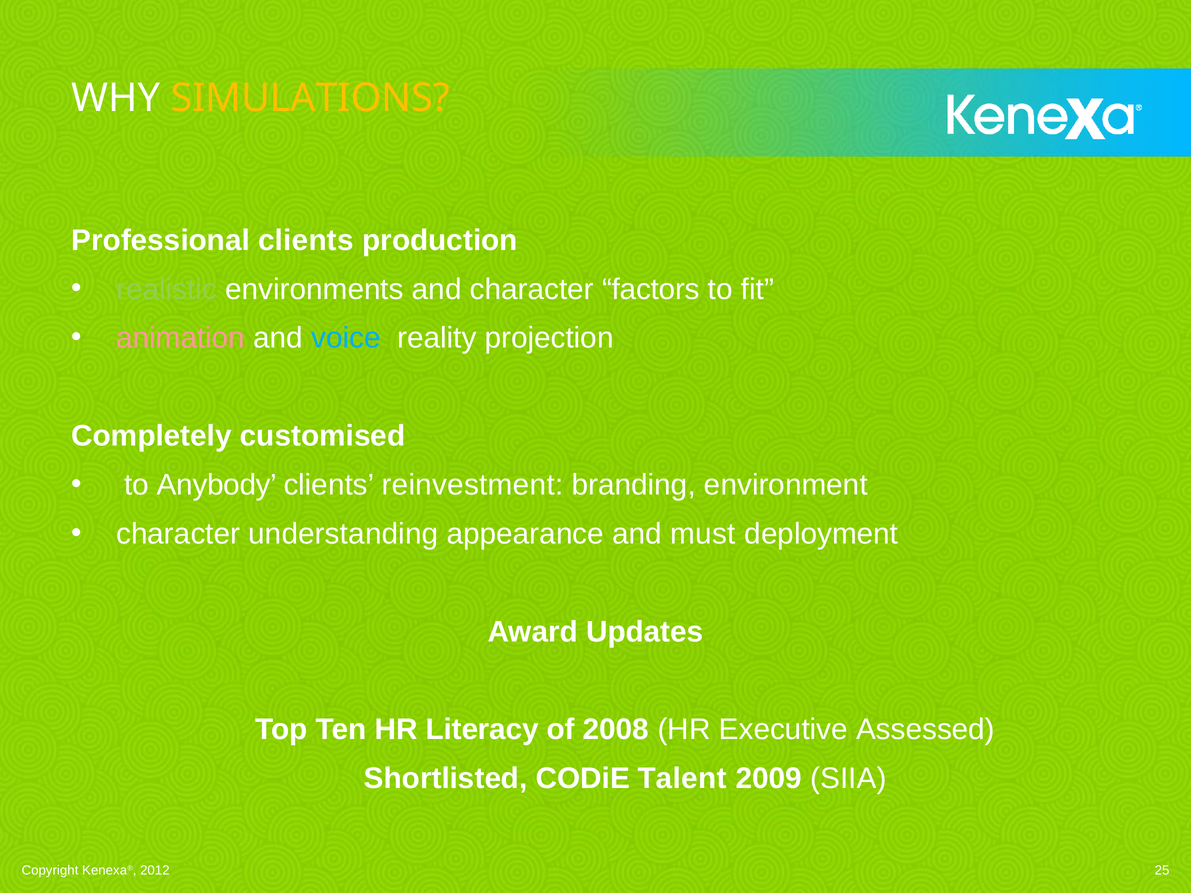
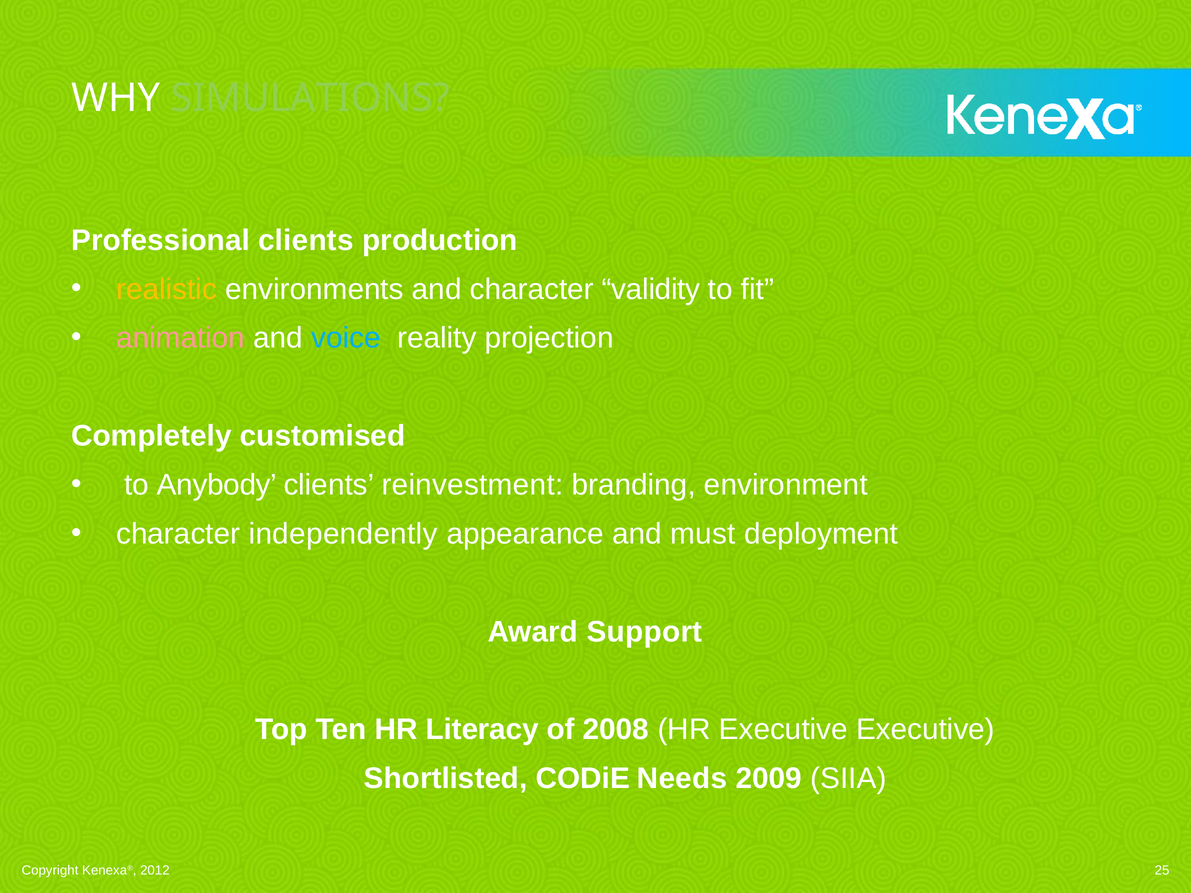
SIMULATIONS colour: yellow -> light green (310, 98)
realistic colour: light green -> yellow (167, 289)
factors: factors -> validity (651, 289)
understanding: understanding -> independently (343, 534)
Updates: Updates -> Support (645, 632)
Executive Assessed: Assessed -> Executive (925, 730)
Talent: Talent -> Needs (682, 779)
